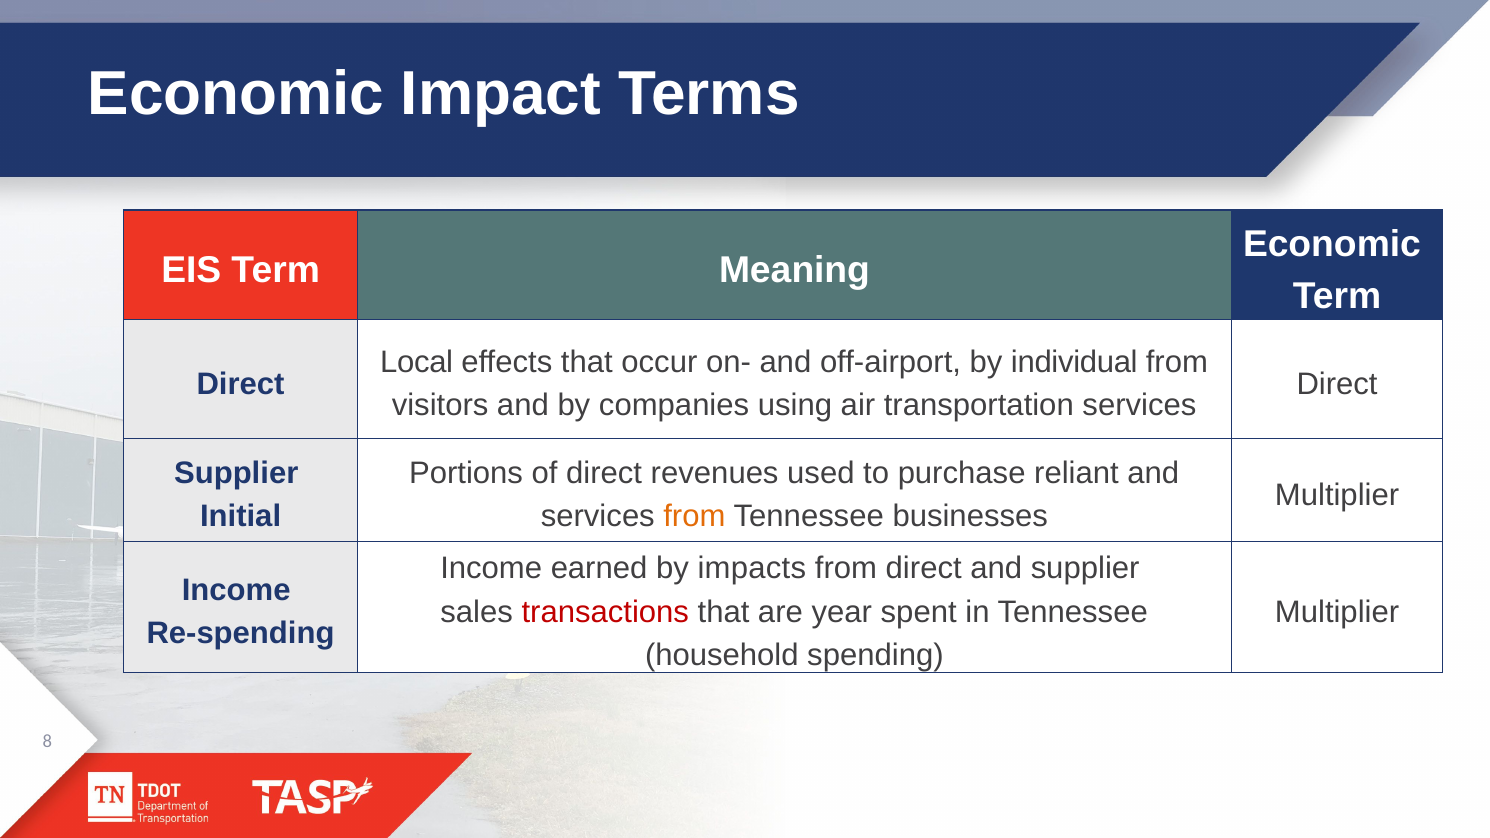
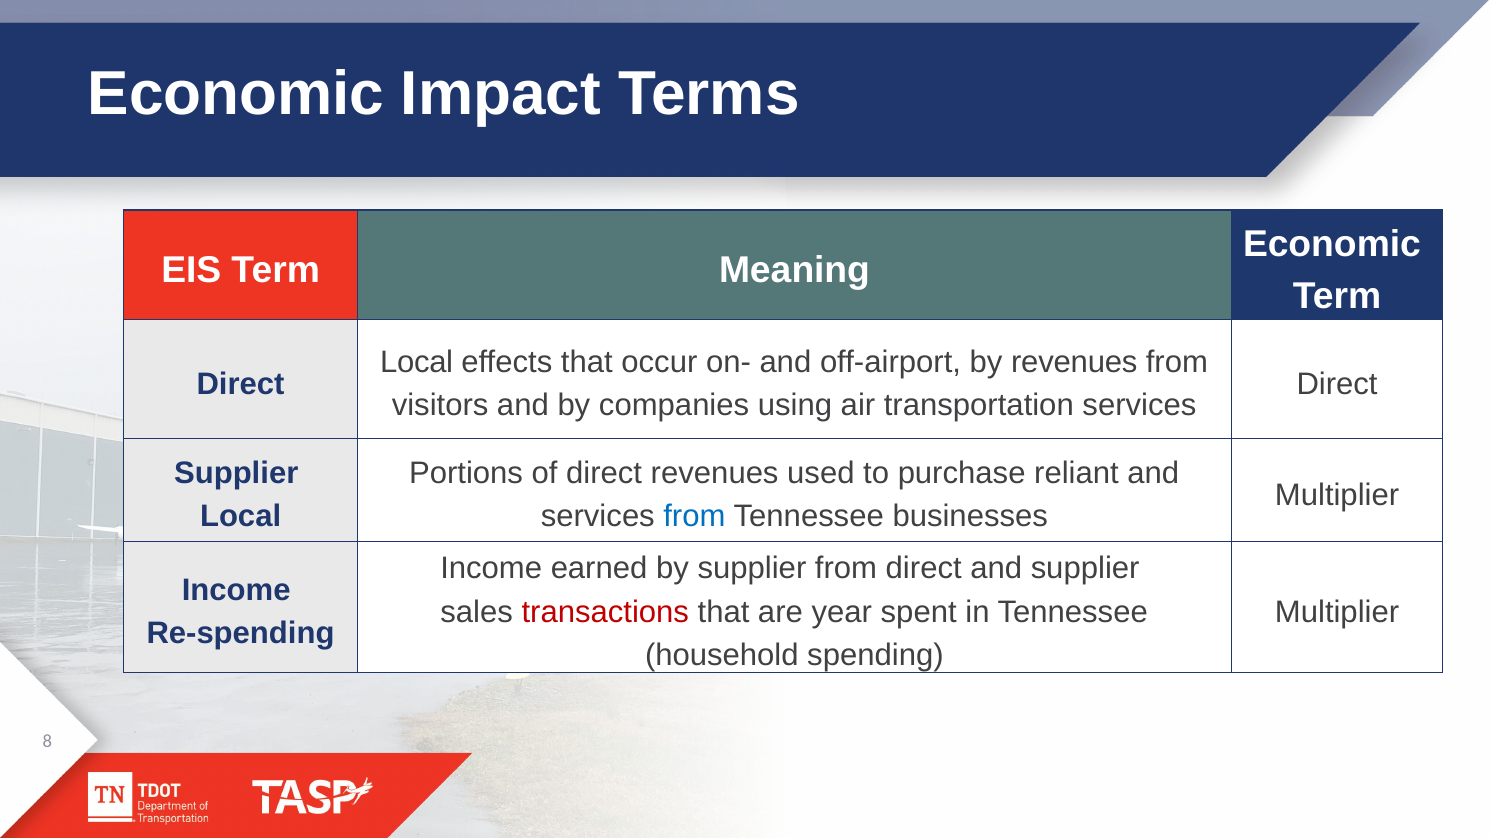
by individual: individual -> revenues (1074, 362)
Initial: Initial -> Local (241, 517)
from colour: orange -> blue (694, 517)
by impacts: impacts -> supplier (752, 569)
